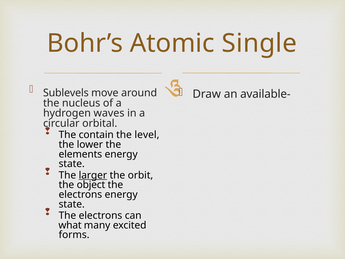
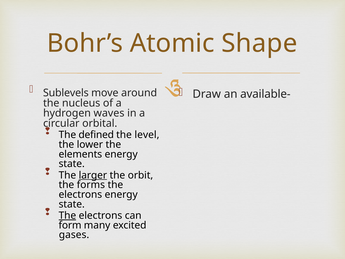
Single: Single -> Shape (259, 43)
contain: contain -> defined (96, 135)
object: object -> forms (91, 185)
The underline: none -> present (67, 215)
what: what -> form (70, 225)
forms: forms -> gases (74, 235)
